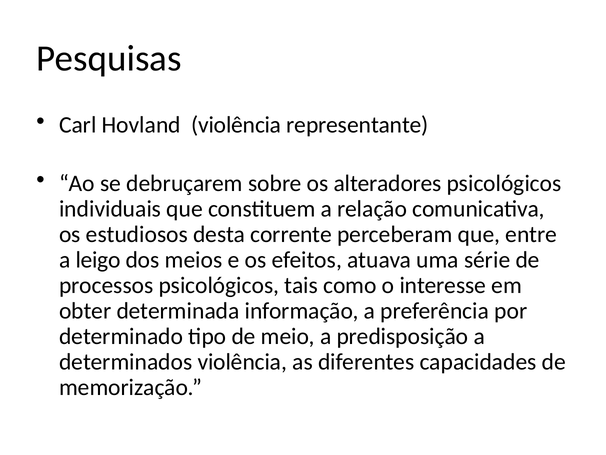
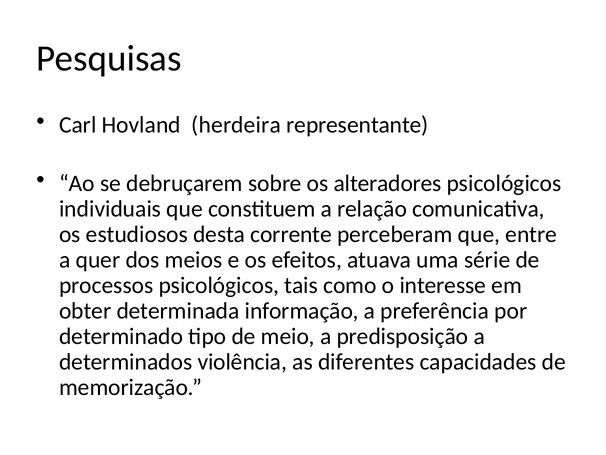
Hovland violência: violência -> herdeira (236, 125)
leigo: leigo -> quer (98, 260)
